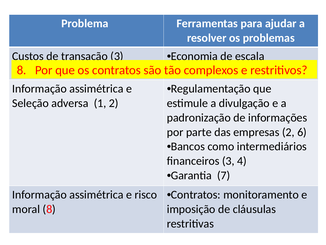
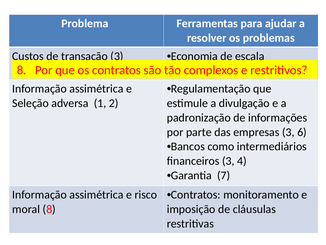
empresas 2: 2 -> 3 (288, 132)
